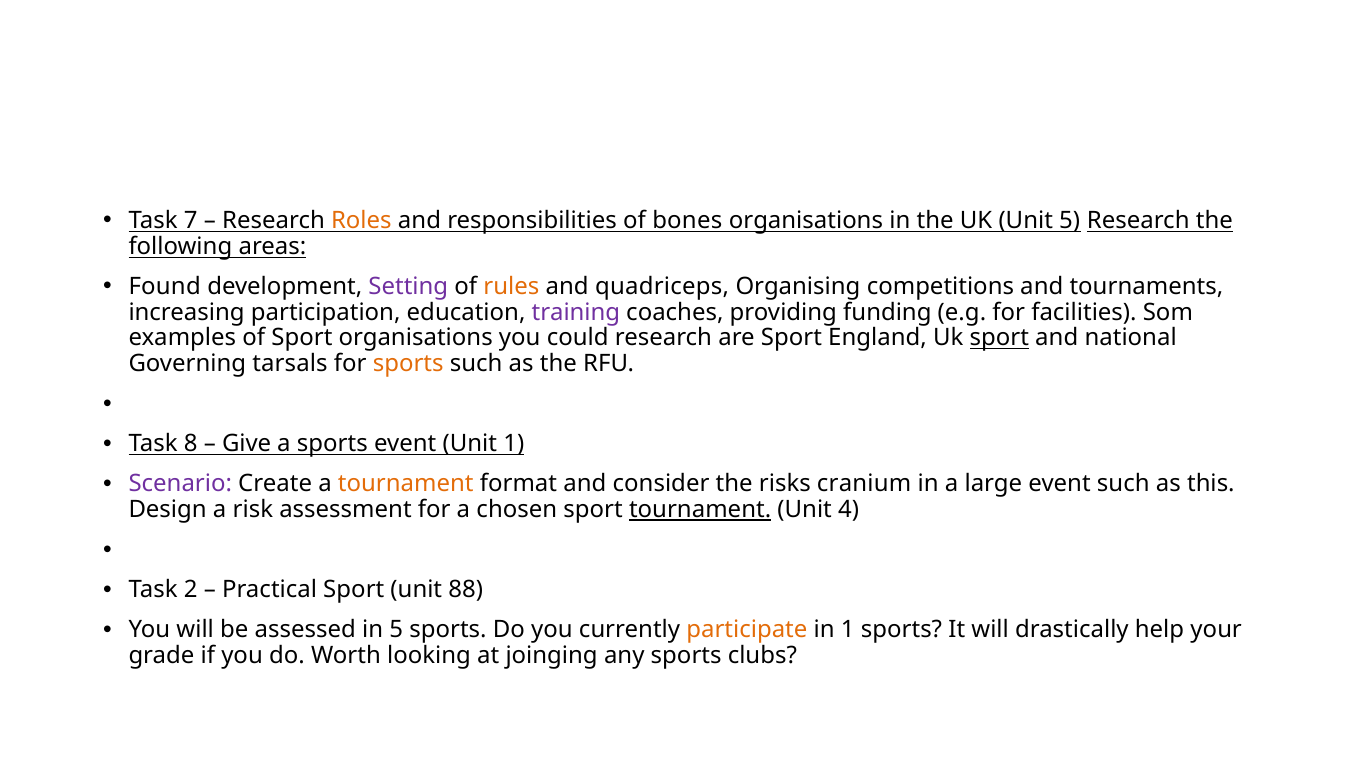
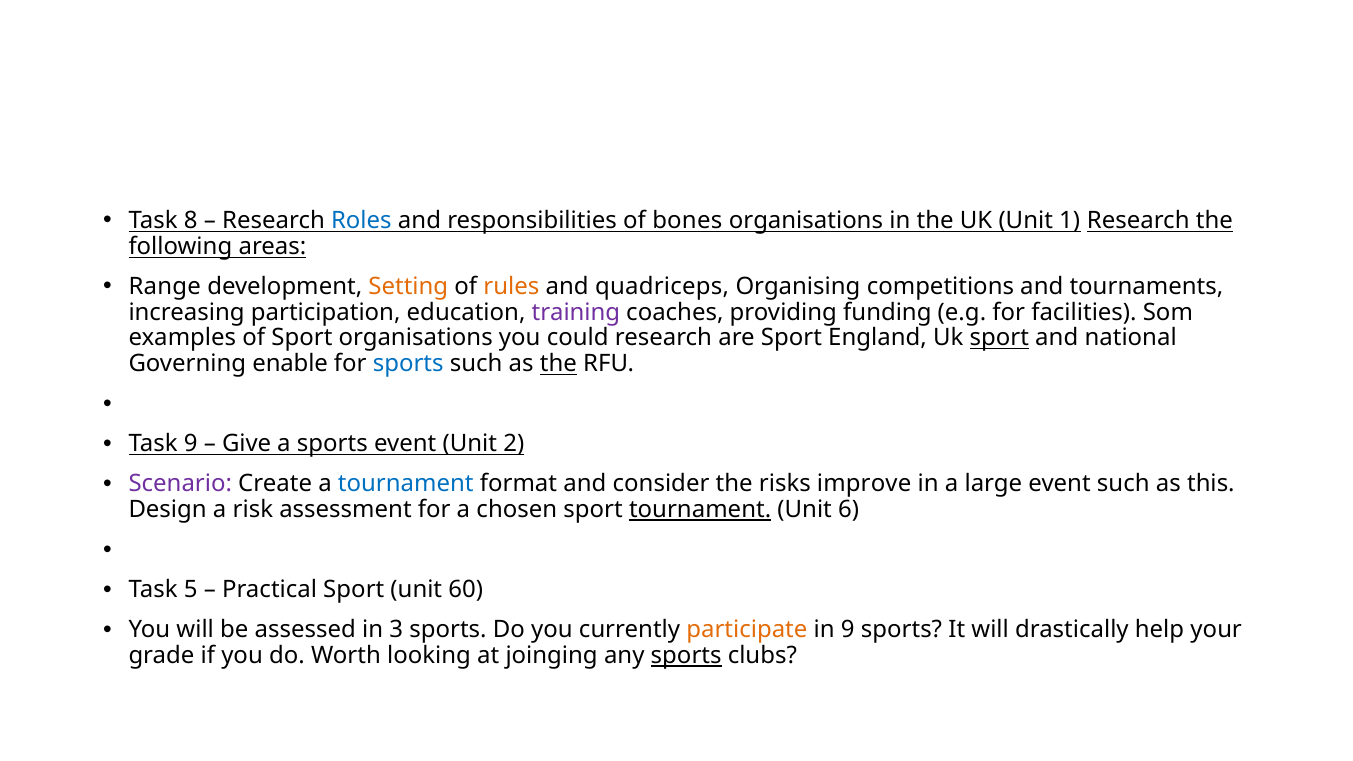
7: 7 -> 8 (191, 220)
Roles colour: orange -> blue (361, 220)
Unit 5: 5 -> 1 (1070, 220)
Found: Found -> Range (165, 286)
Setting colour: purple -> orange (408, 286)
tarsals: tarsals -> enable (290, 364)
sports colour: orange -> blue (408, 364)
the underline: none -> present (558, 364)
Task 8: 8 -> 9 (191, 444)
Unit 1: 1 -> 2 (514, 444)
tournament colour: orange -> blue (406, 484)
cranium: cranium -> improve (864, 484)
4: 4 -> 6 (849, 510)
2: 2 -> 5 (191, 590)
88: 88 -> 60 (466, 590)
in 5: 5 -> 3 (396, 630)
in 1: 1 -> 9 (848, 630)
sports underline: none -> present (686, 656)
